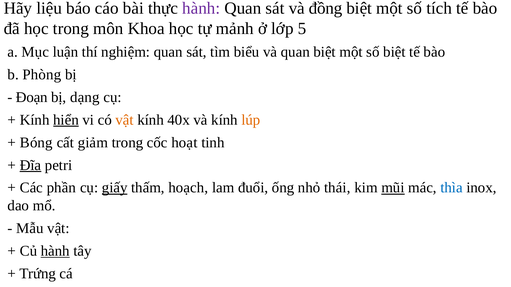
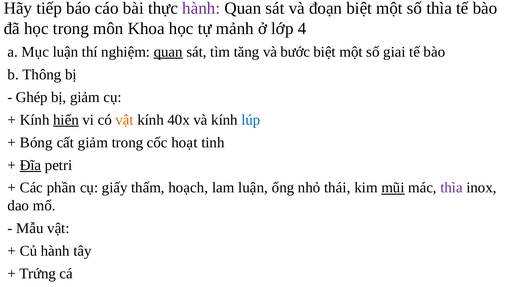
liệu: liệu -> tiếp (49, 8)
đồng: đồng -> đoạn (326, 8)
số tích: tích -> thìa (439, 8)
5: 5 -> 4 (302, 29)
quan underline: none -> present (168, 52)
biểu: biểu -> tăng (247, 52)
và quan: quan -> bước (295, 52)
số biệt: biệt -> giai (394, 52)
Phòng: Phòng -> Thông (42, 75)
Đoạn: Đoạn -> Ghép (32, 97)
bị dạng: dạng -> giảm (85, 97)
lúp colour: orange -> blue (251, 120)
giấy underline: present -> none (115, 188)
lam đuổi: đuổi -> luận (253, 188)
thìa colour: blue -> purple (452, 188)
hành underline: present -> none (55, 251)
